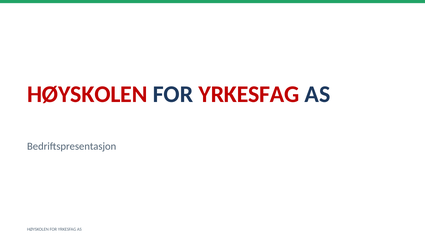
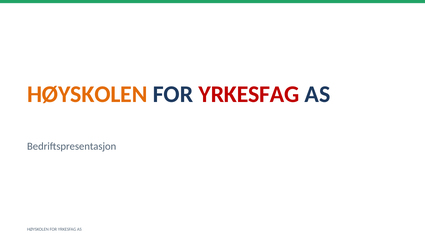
HØYSKOLEN colour: red -> orange (87, 94)
